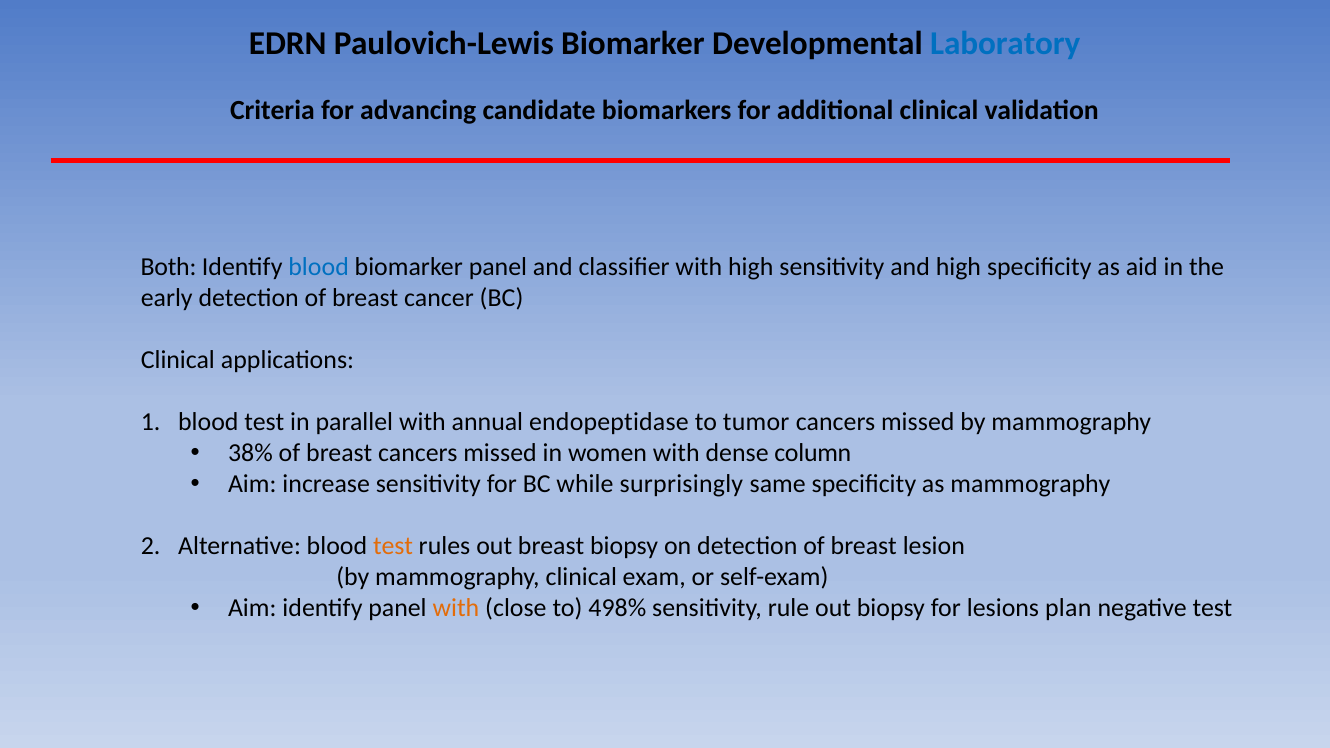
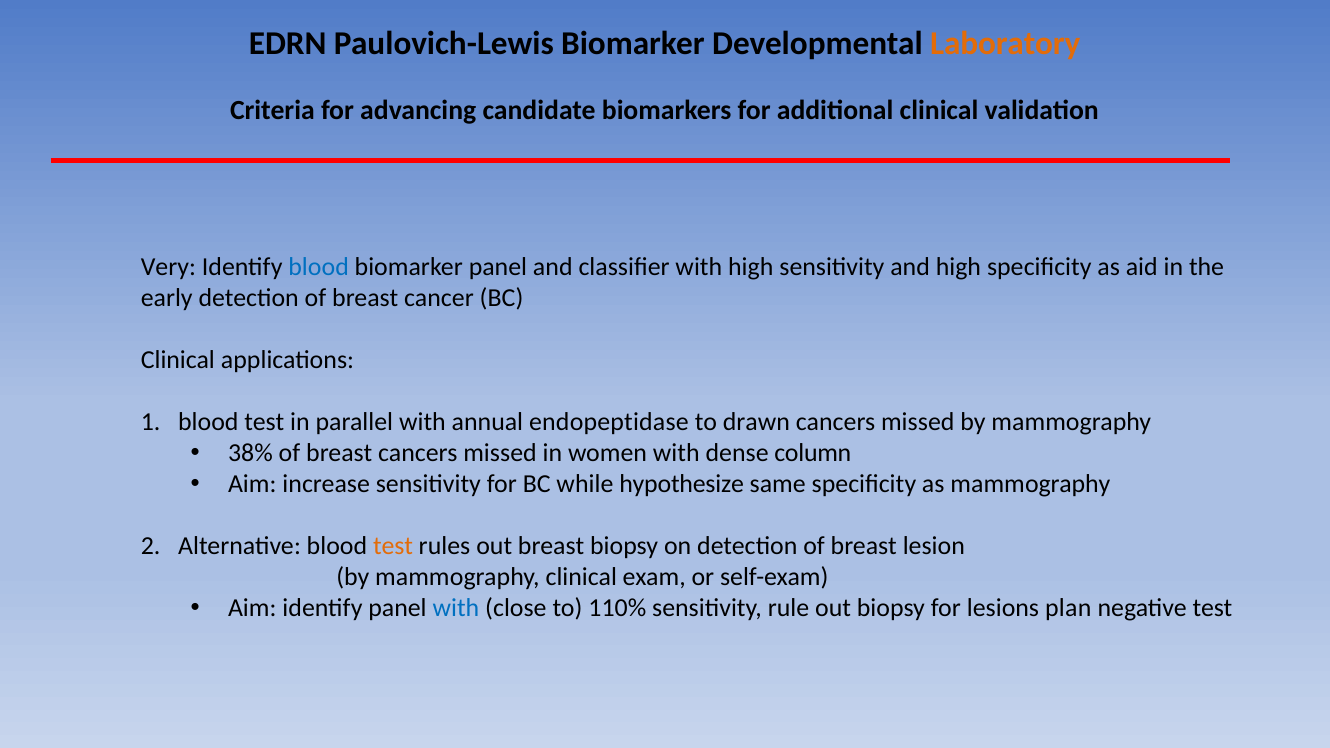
Laboratory colour: blue -> orange (1005, 43)
Both: Both -> Very (168, 267)
tumor: tumor -> drawn (756, 422)
surprisingly: surprisingly -> hypothesize (682, 484)
with colour: orange -> blue (456, 608)
498%: 498% -> 110% (617, 608)
